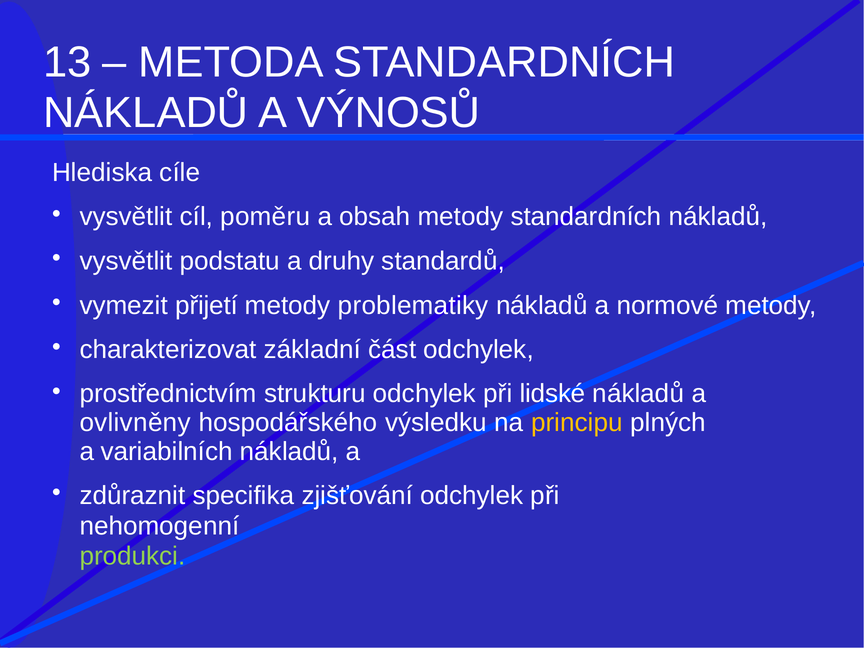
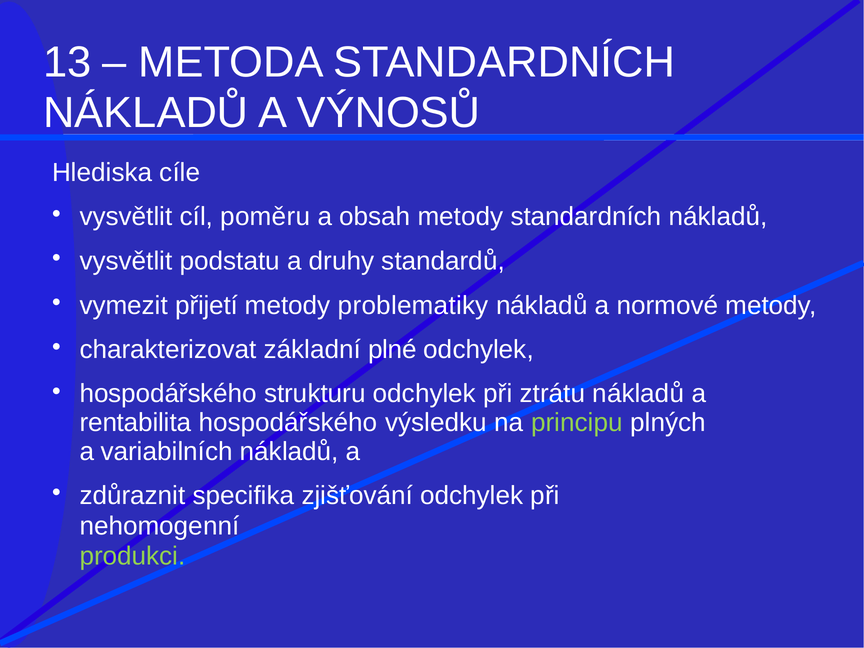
část: část -> plné (392, 350)
prostřednictvím: prostřednictvím -> hospodářského (168, 394)
lidské: lidské -> ztrátu (553, 394)
ovlivněny: ovlivněny -> rentabilita (135, 423)
principu colour: yellow -> light green (577, 423)
